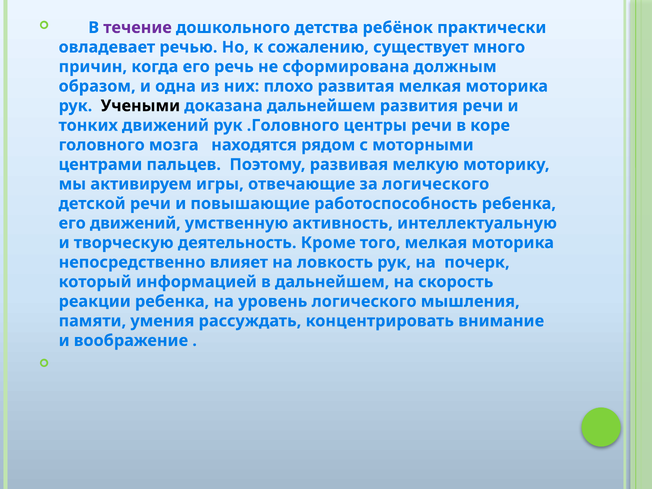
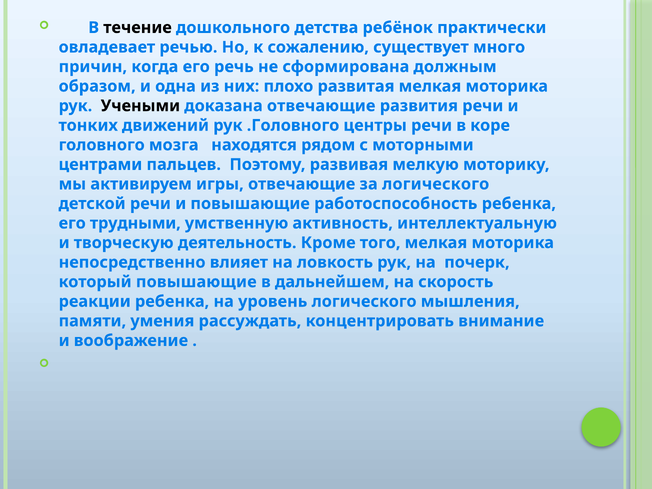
течение colour: purple -> black (138, 28)
доказана дальнейшем: дальнейшем -> отвечающие (321, 106)
его движений: движений -> трудными (135, 223)
который информацией: информацией -> повышающие (196, 282)
